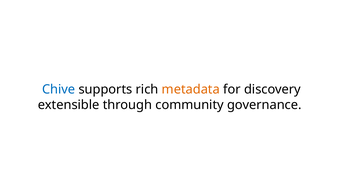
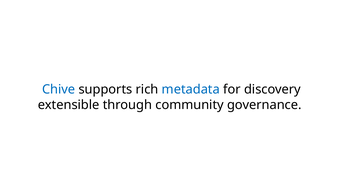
metadata colour: orange -> blue (191, 89)
